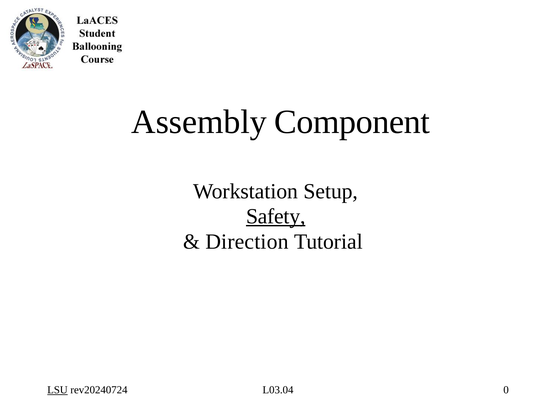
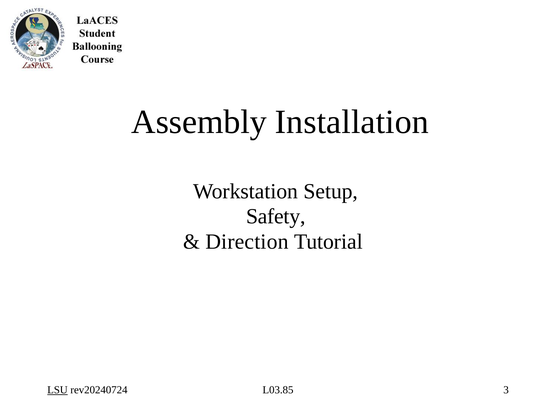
Component: Component -> Installation (352, 122)
Safety underline: present -> none (276, 216)
L03.04: L03.04 -> L03.85 (278, 390)
0: 0 -> 3 (506, 390)
